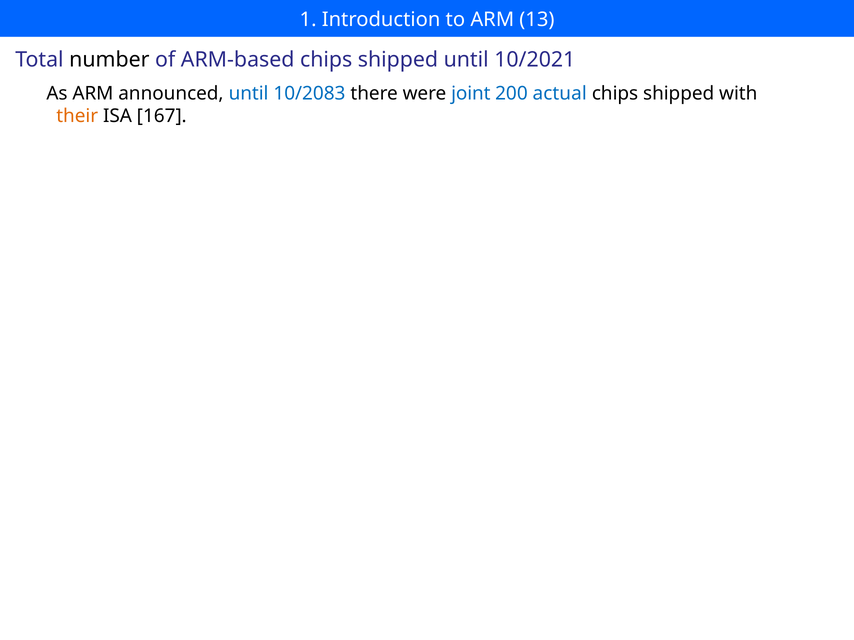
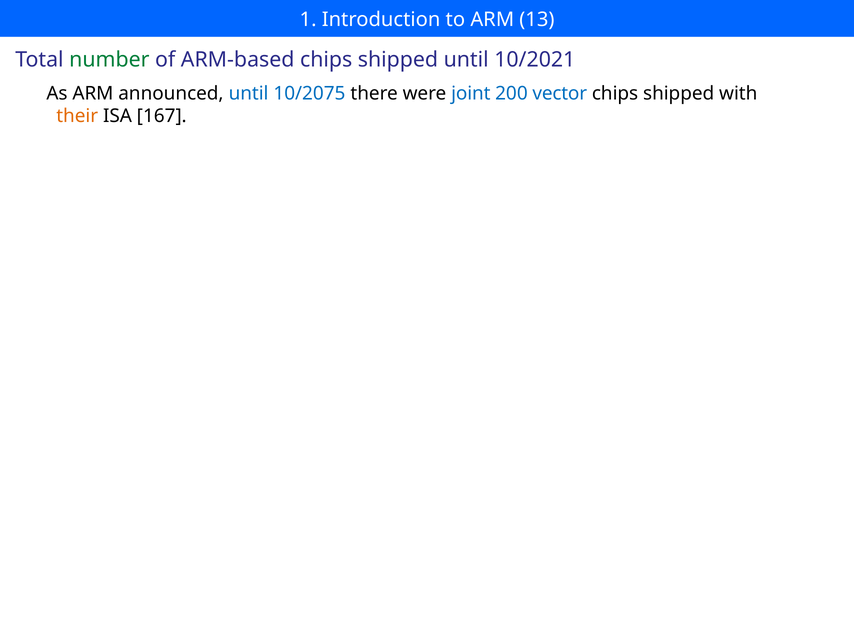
number colour: black -> green (109, 60)
10/2083: 10/2083 -> 10/2075 (309, 93)
actual: actual -> vector (560, 93)
